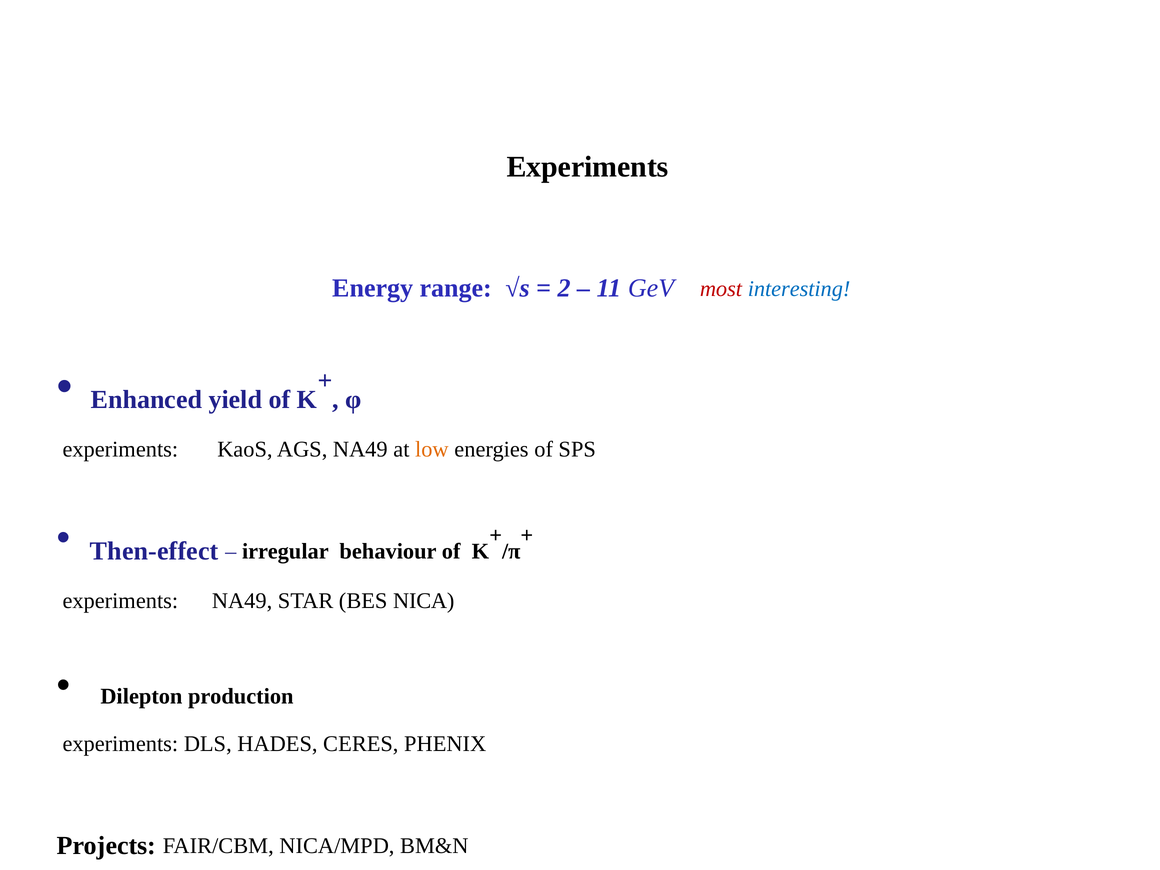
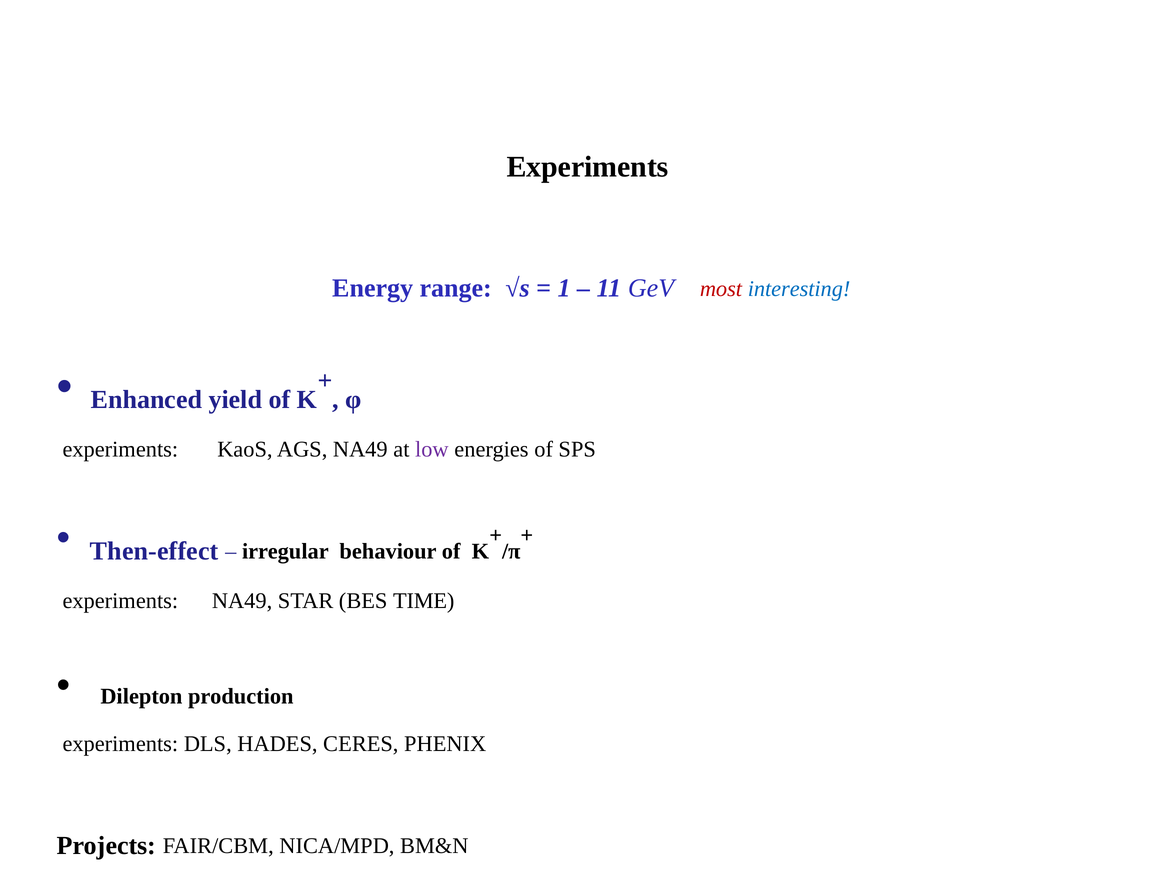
2: 2 -> 1 (564, 288)
low colour: orange -> purple (432, 449)
NICA: NICA -> TIME (424, 601)
